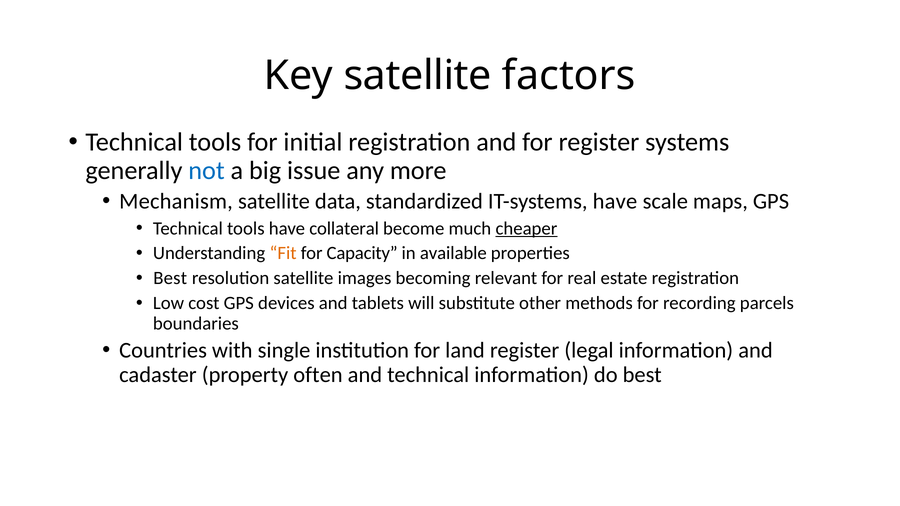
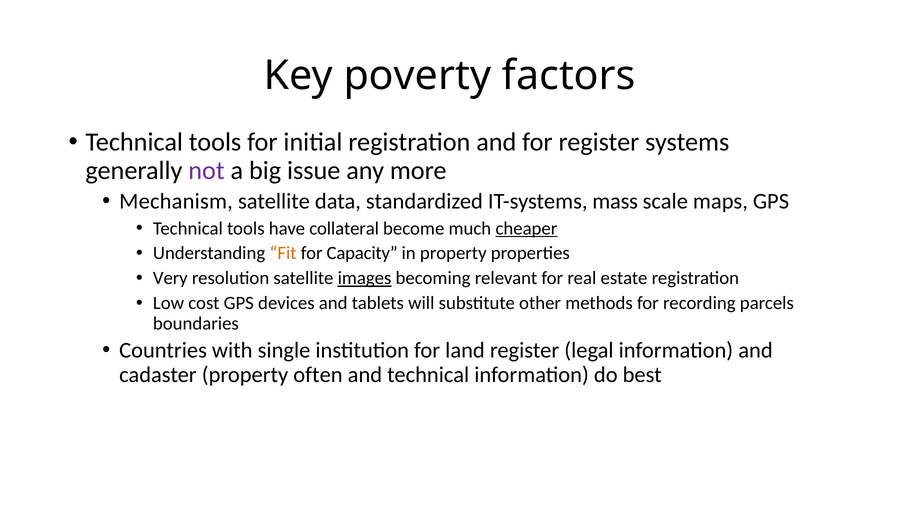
Key satellite: satellite -> poverty (417, 76)
not colour: blue -> purple (207, 170)
IT-systems have: have -> mass (615, 201)
in available: available -> property (453, 253)
Best: Best -> Very (170, 278)
images underline: none -> present (365, 278)
